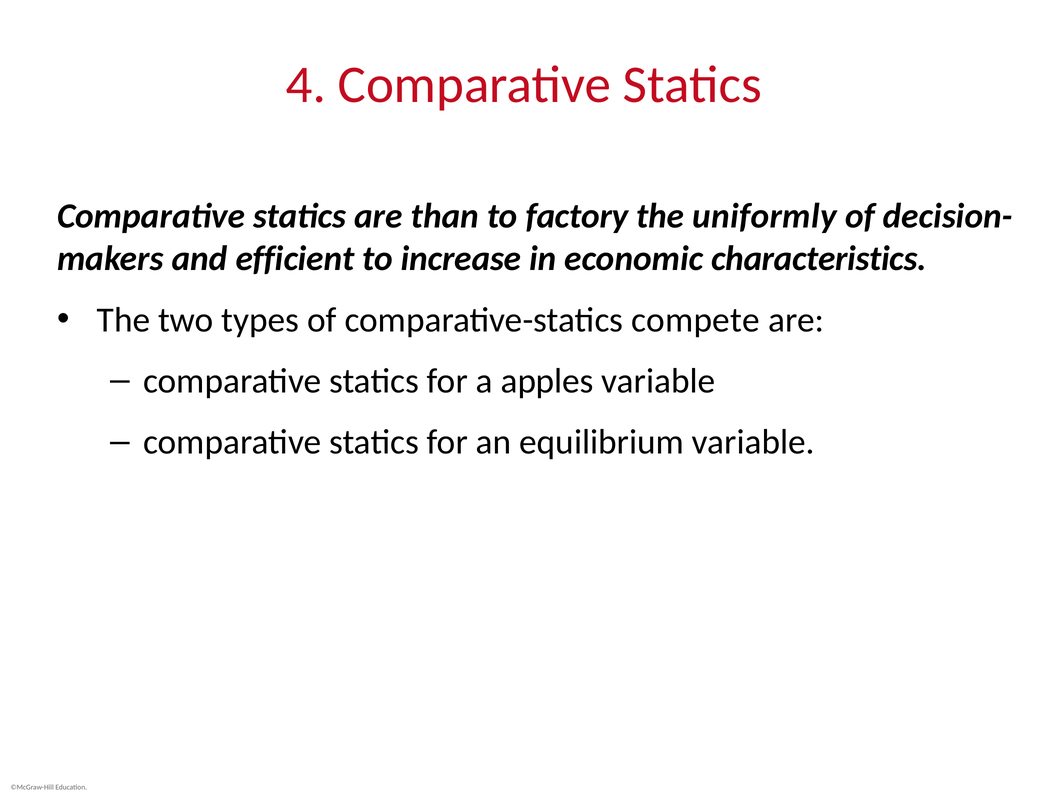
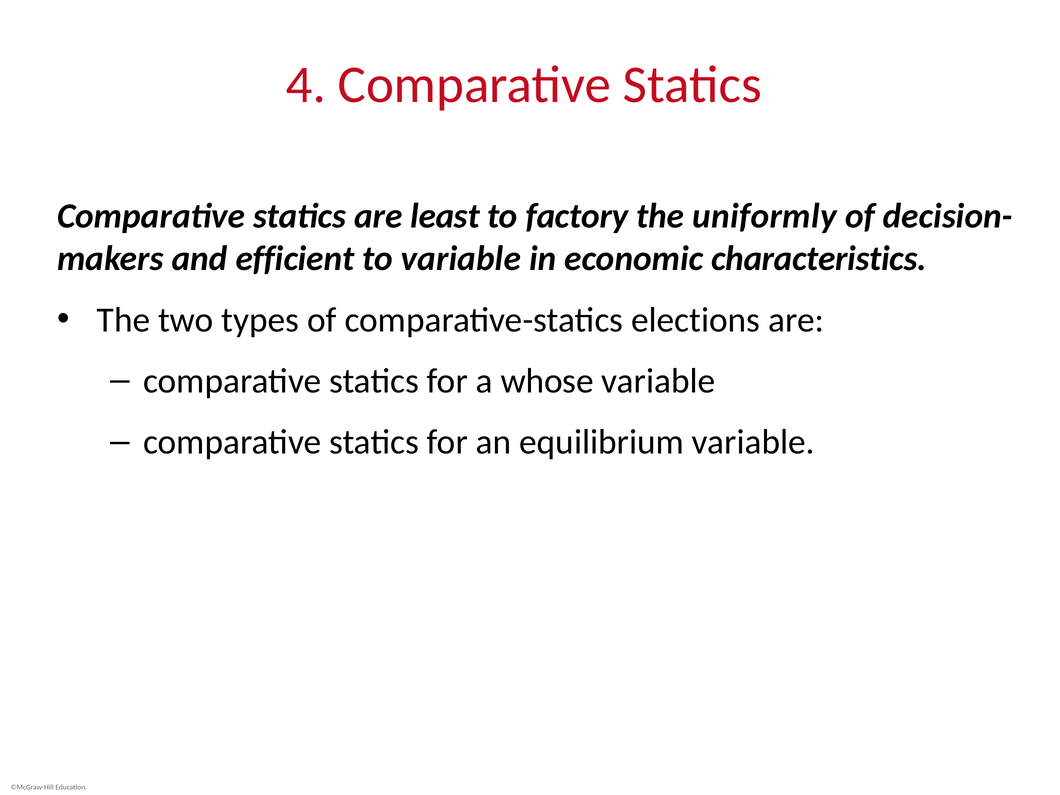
than: than -> least (445, 216)
to increase: increase -> variable (461, 259)
compete: compete -> elections (696, 320)
apples: apples -> whose (547, 381)
